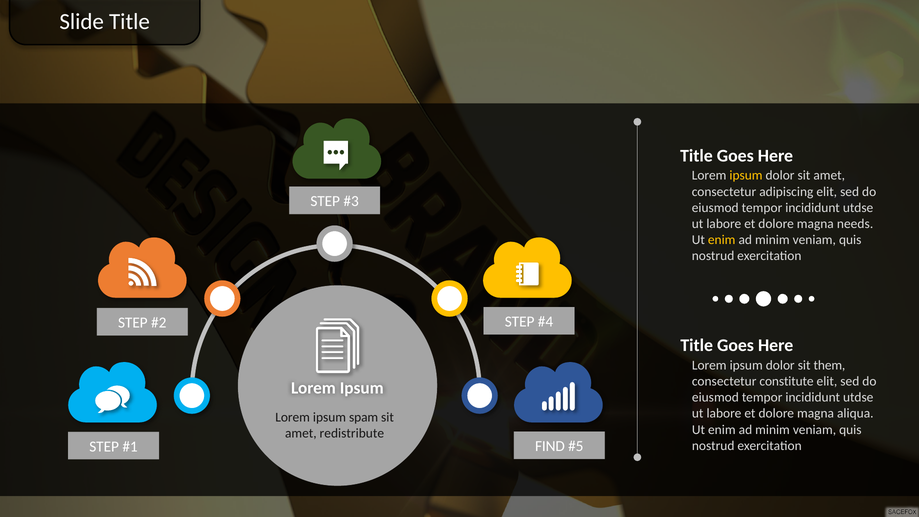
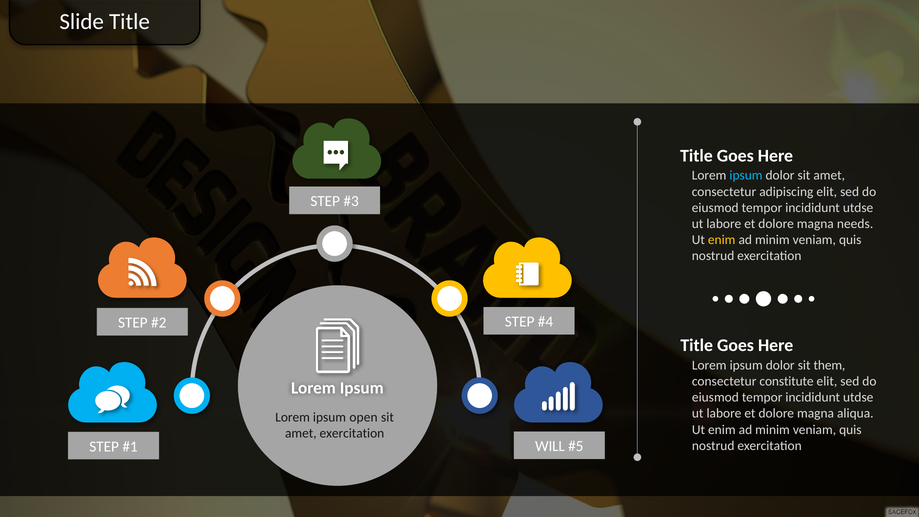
ipsum colour: yellow -> light blue (746, 176)
spam: spam -> open (363, 417)
amet redistribute: redistribute -> exercitation (352, 433)
FIND: FIND -> WILL (550, 446)
